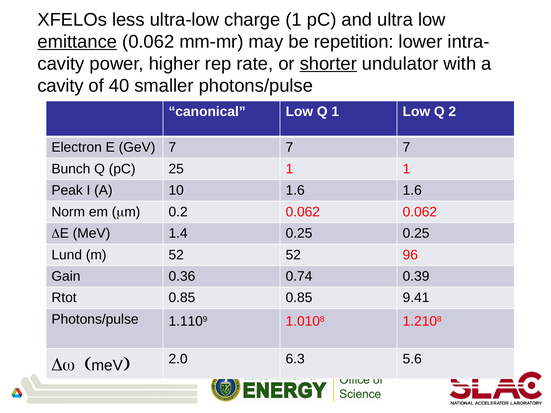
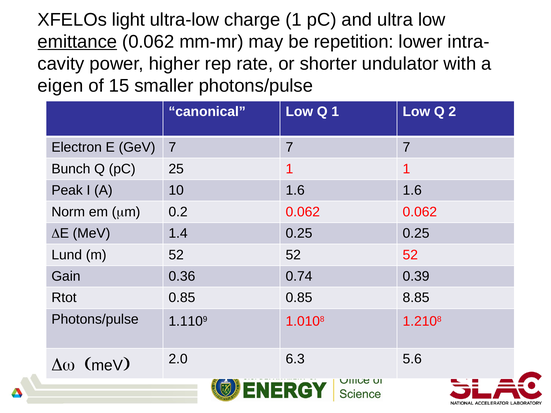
less: less -> light (128, 20)
shorter underline: present -> none (328, 64)
cavity: cavity -> eigen (60, 86)
40: 40 -> 15 (119, 86)
52 52 96: 96 -> 52 (410, 255)
9.41: 9.41 -> 8.85 (416, 298)
